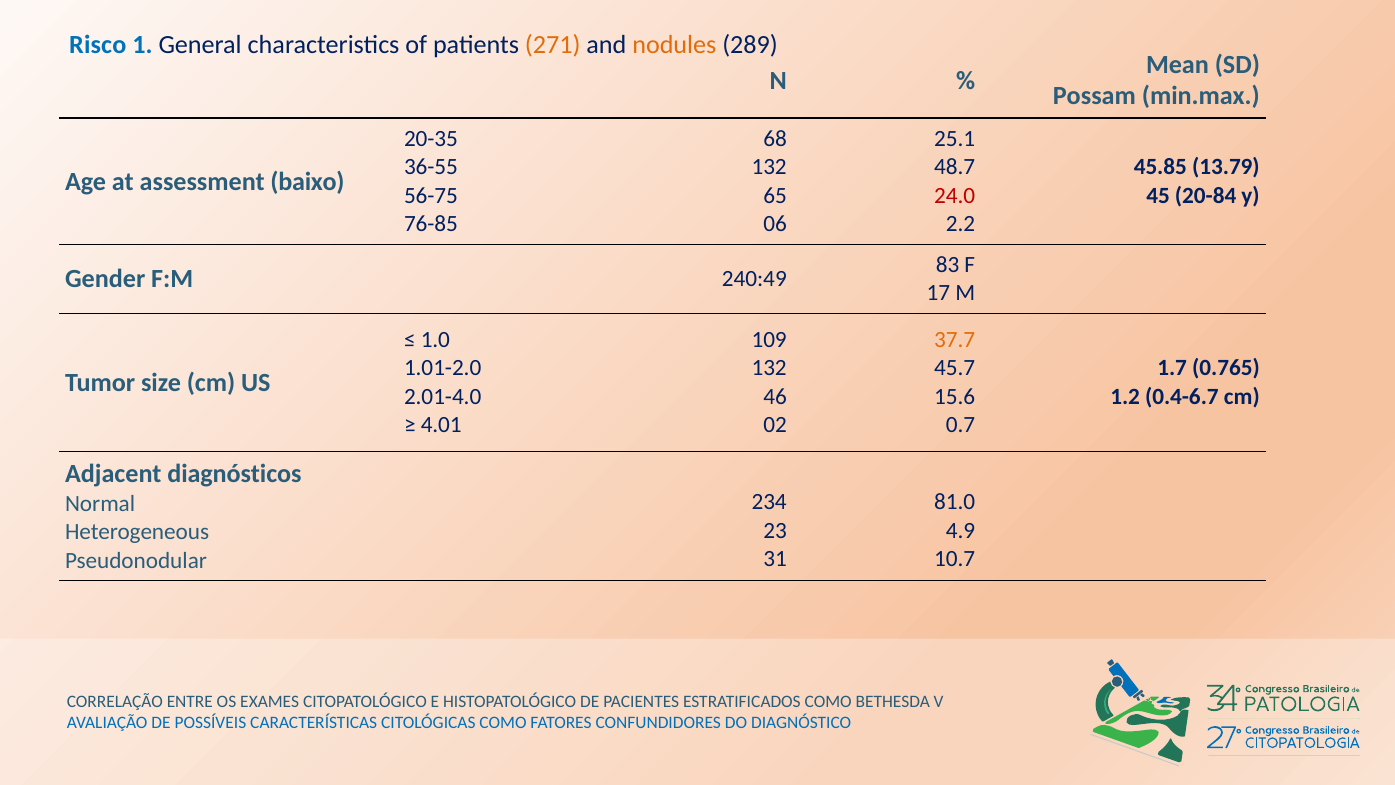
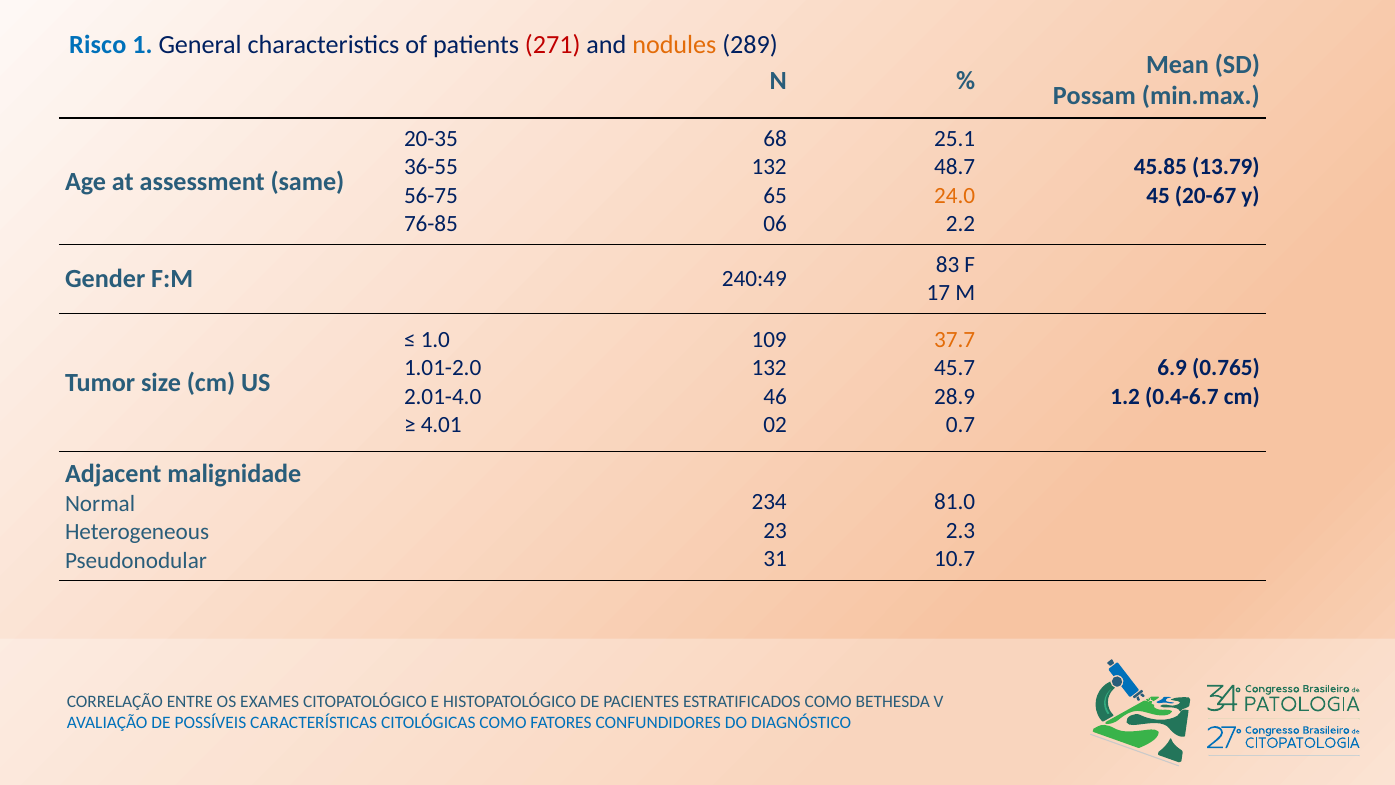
271 colour: orange -> red (553, 45)
baixo: baixo -> same (307, 181)
24.0 colour: red -> orange (955, 196)
20-84: 20-84 -> 20-67 (1206, 196)
1.7: 1.7 -> 6.9 (1172, 368)
15.6: 15.6 -> 28.9 (955, 397)
diagnósticos: diagnósticos -> malignidade (234, 473)
4.9: 4.9 -> 2.3 (961, 530)
